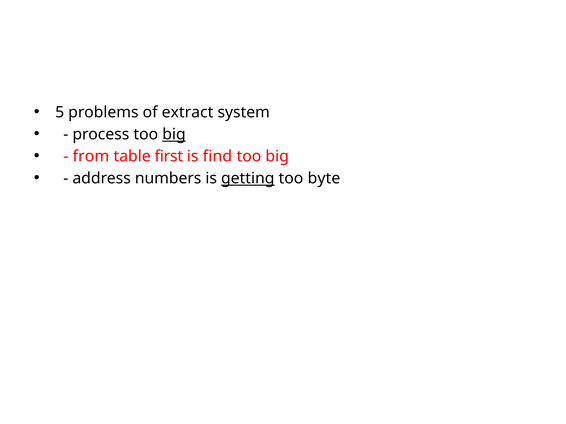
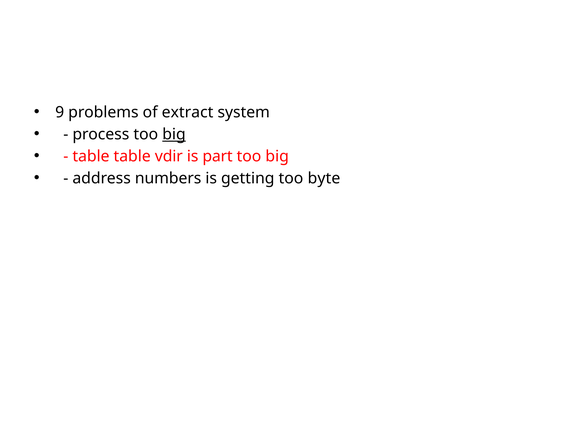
5: 5 -> 9 (60, 112)
from: from -> table (91, 157)
first: first -> vdir (169, 157)
find: find -> part (218, 157)
getting underline: present -> none (248, 179)
